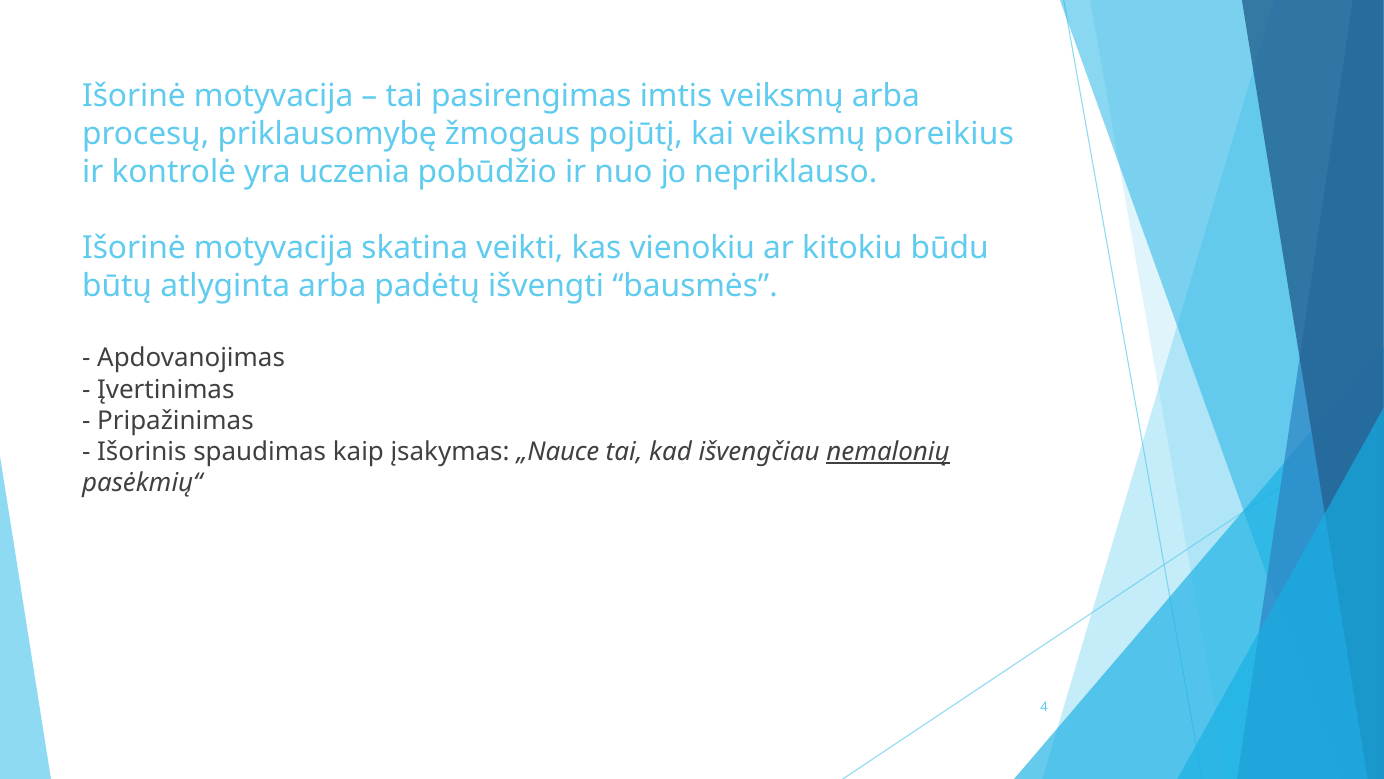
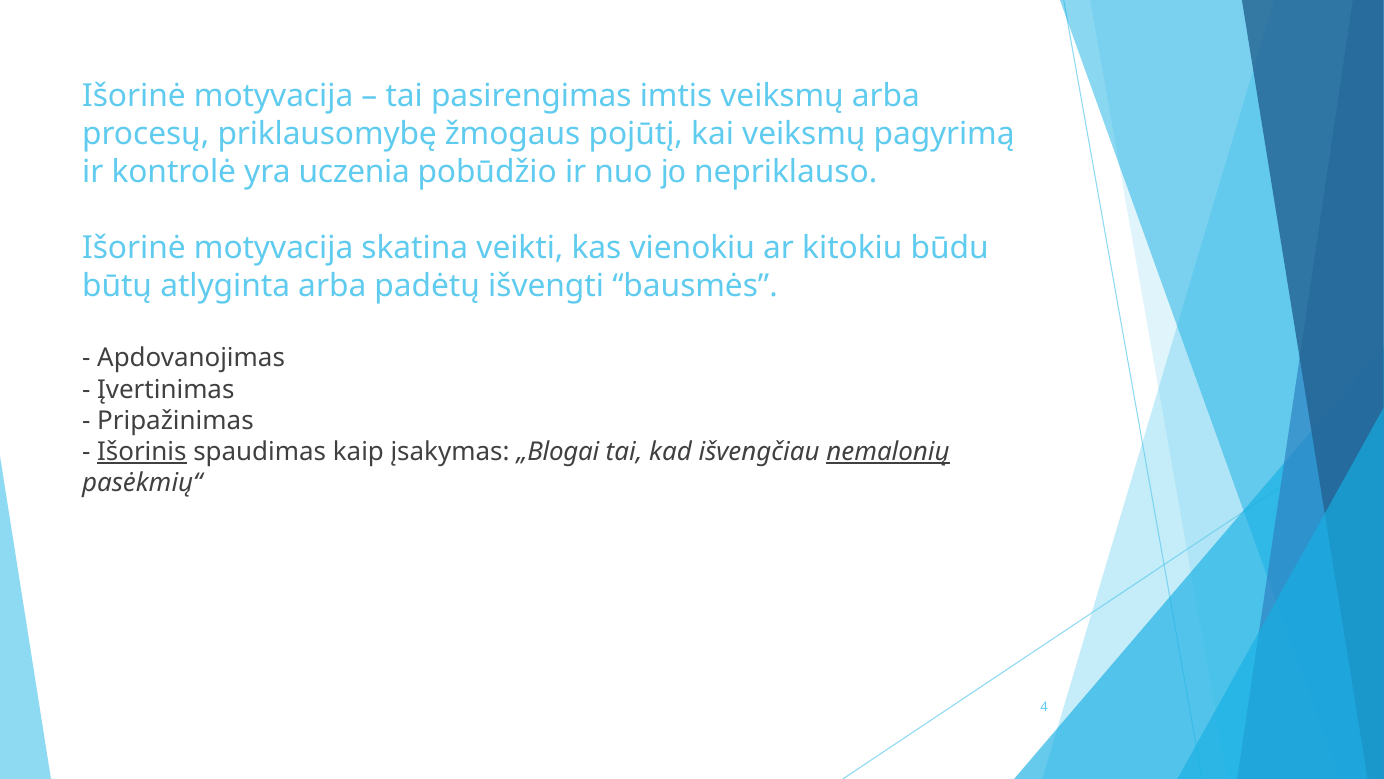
poreikius: poreikius -> pagyrimą (944, 134)
Išorinis underline: none -> present (142, 452)
„Nauce: „Nauce -> „Blogai (558, 452)
